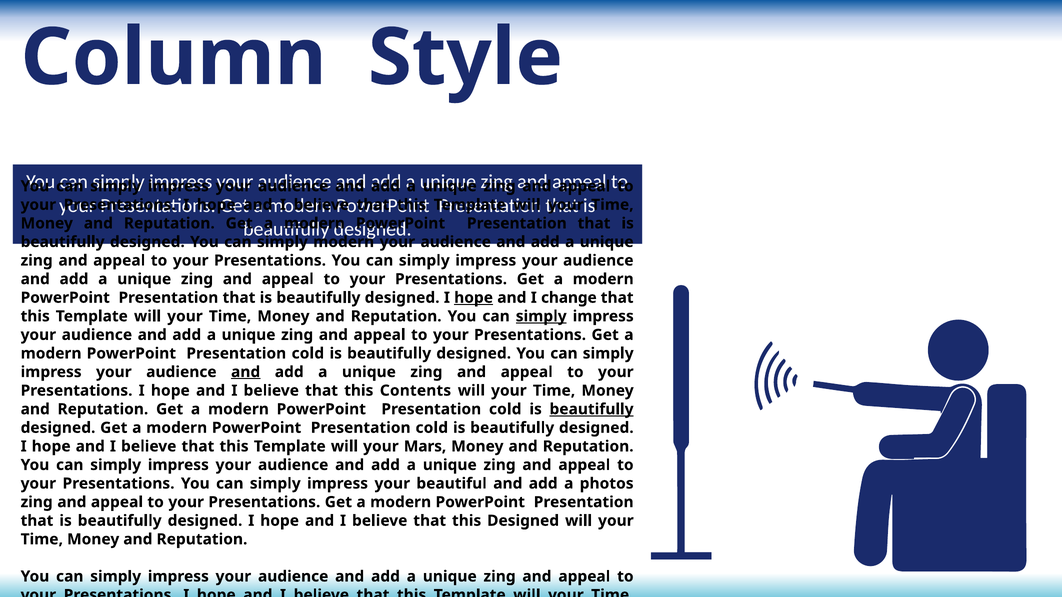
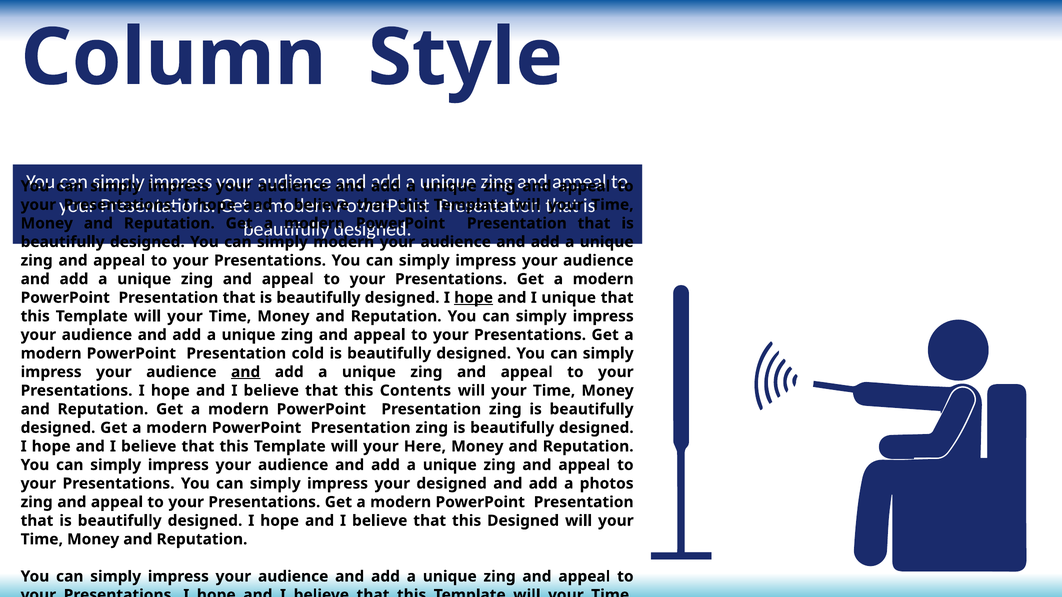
I change: change -> unique (569, 298)
simply underline: present -> none (541, 316)
cold: cold -> zing (505, 409)
beautifully underline: present -> none (592, 409)
cold: cold -> zing (432, 428)
Mars: Mars -> Here (425, 447)
your beautiful: beautiful -> designed (452, 484)
